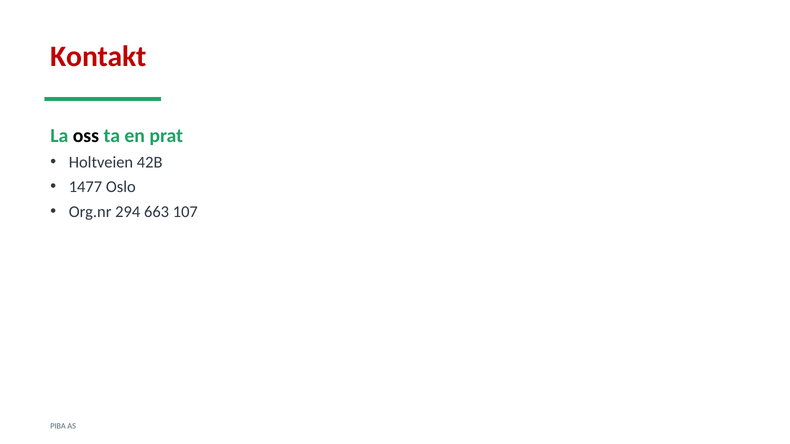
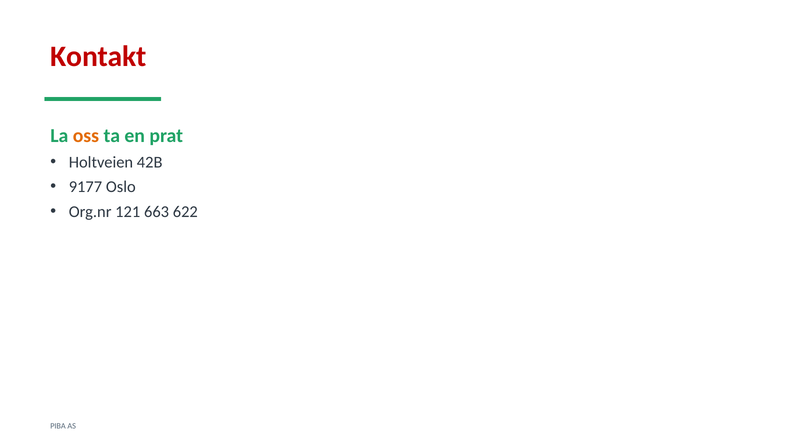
oss colour: black -> orange (86, 136)
1477: 1477 -> 9177 (85, 187)
294: 294 -> 121 (128, 212)
107: 107 -> 622 (185, 212)
